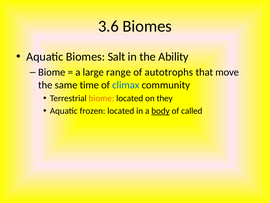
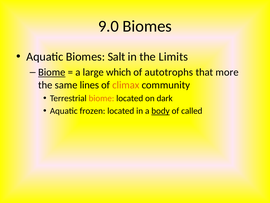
3.6: 3.6 -> 9.0 (108, 26)
Ability: Ability -> Limits (173, 57)
Biome underline: none -> present (52, 72)
range: range -> which (119, 72)
move: move -> more (227, 72)
time: time -> lines (89, 85)
climax colour: blue -> orange (126, 85)
they: they -> dark (165, 98)
